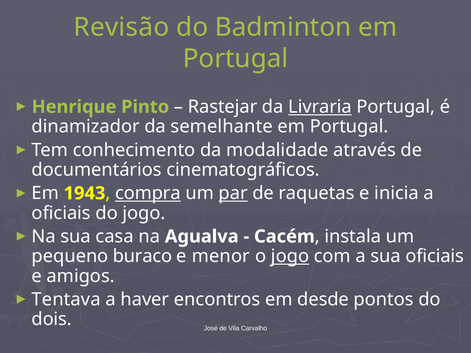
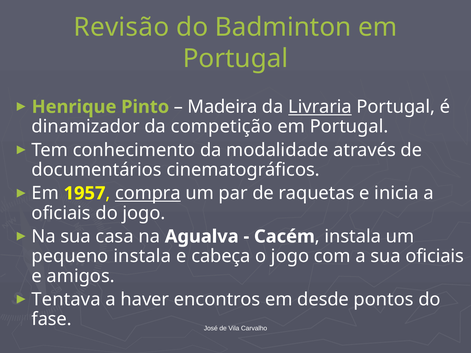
Rastejar: Rastejar -> Madeira (223, 107)
semelhante: semelhante -> competição (222, 127)
1943: 1943 -> 1957 (85, 193)
par underline: present -> none (233, 193)
pequeno buraco: buraco -> instala (142, 256)
menor: menor -> cabeça (221, 256)
jogo underline: present -> none (290, 256)
dois: dois -> fase (52, 319)
